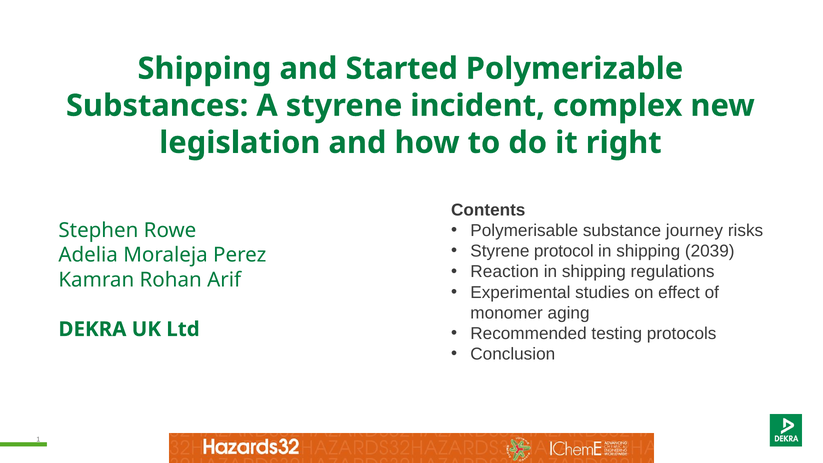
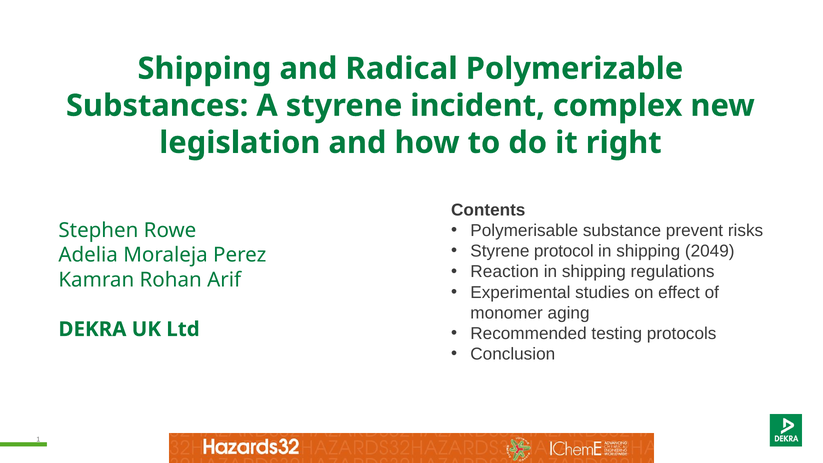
Started: Started -> Radical (402, 69)
journey: journey -> prevent (694, 231)
2039: 2039 -> 2049 (710, 251)
